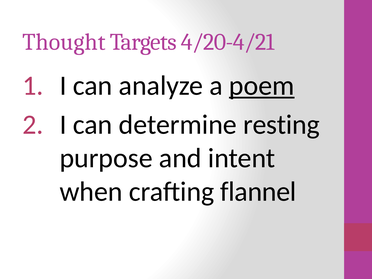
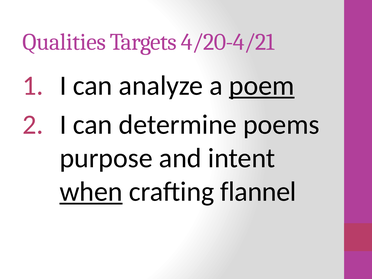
Thought: Thought -> Qualities (64, 42)
resting: resting -> poems (281, 125)
when underline: none -> present (91, 192)
